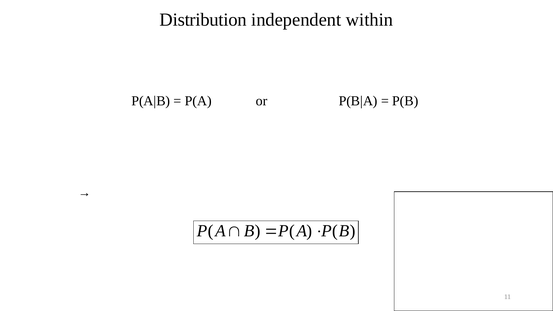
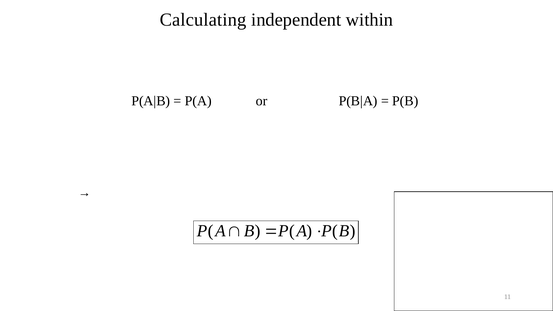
Distribution: Distribution -> Calculating (203, 20)
